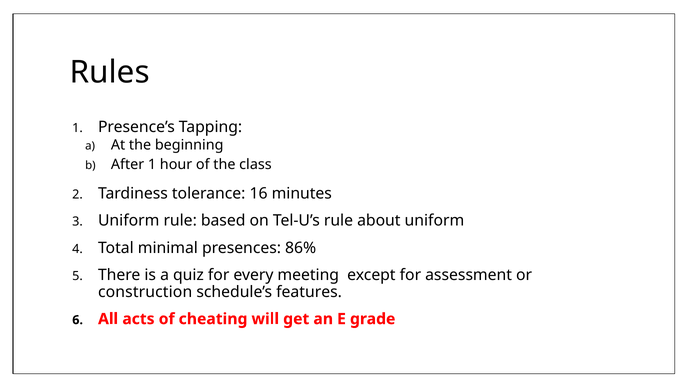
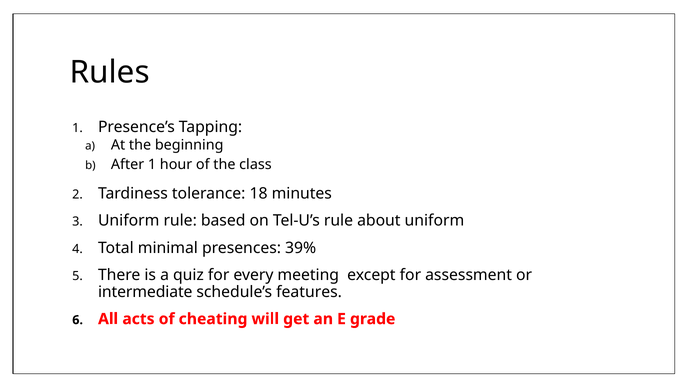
16: 16 -> 18 (259, 194)
86%: 86% -> 39% (301, 248)
construction: construction -> intermediate (145, 292)
